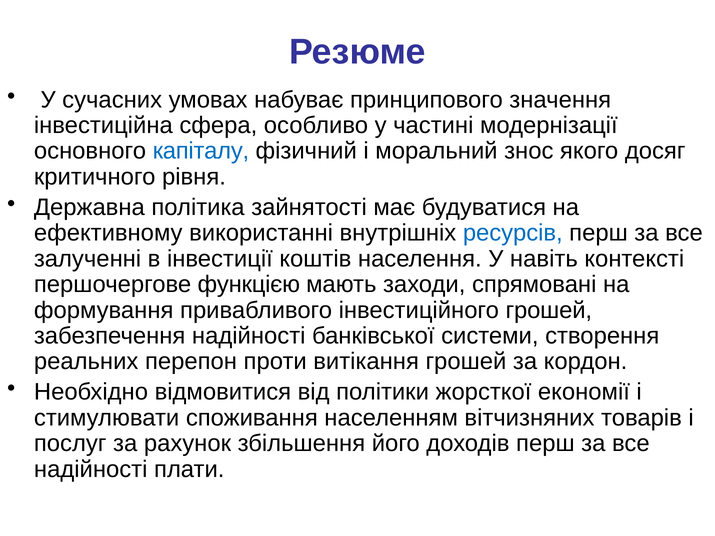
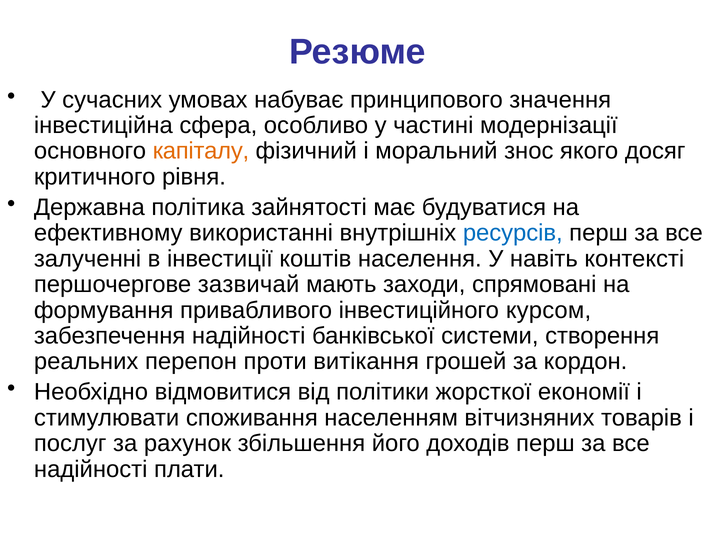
капіталу colour: blue -> orange (201, 151)
функцією: функцією -> зазвичай (249, 285)
інвестиційного грошей: грошей -> курсом (549, 310)
